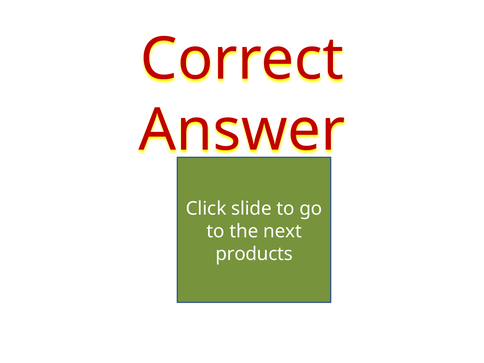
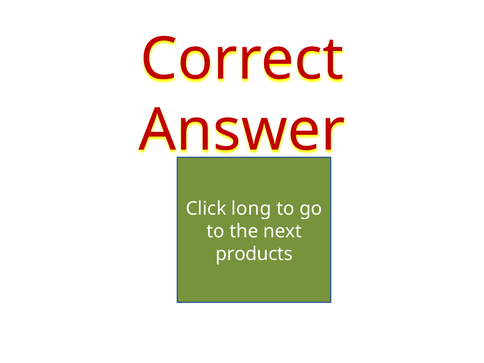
slide: slide -> long (251, 209)
